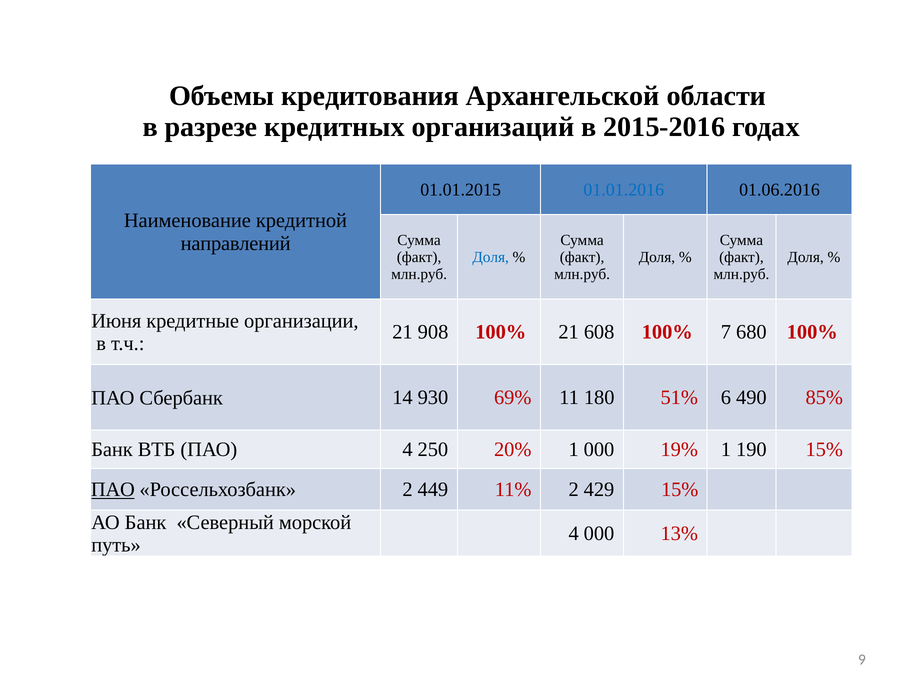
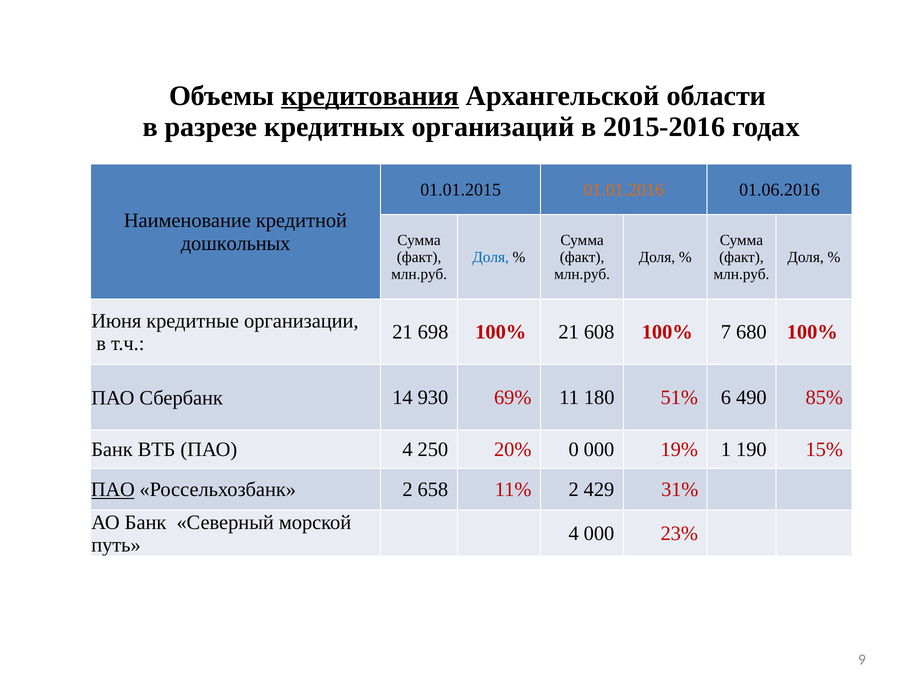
кредитования underline: none -> present (370, 96)
01.01.2016 colour: blue -> orange (624, 190)
направлений: направлений -> дошкольных (236, 243)
908: 908 -> 698 (433, 332)
20% 1: 1 -> 0 (574, 449)
449: 449 -> 658 (433, 489)
429 15%: 15% -> 31% (680, 489)
13%: 13% -> 23% (679, 533)
